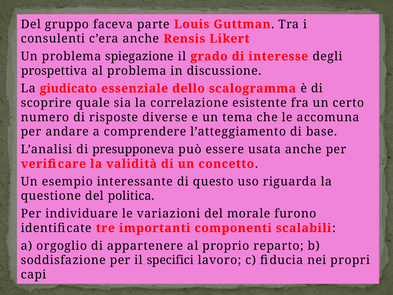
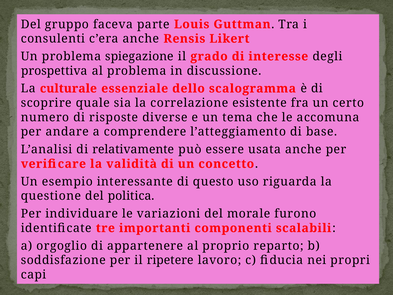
giudicato: giudicato -> culturale (68, 88)
presupponeva: presupponeva -> relativamente (133, 149)
specifici: specifici -> ripetere (170, 260)
